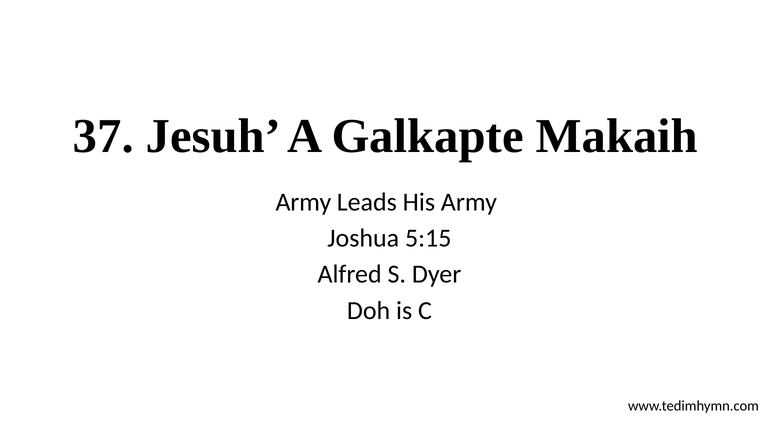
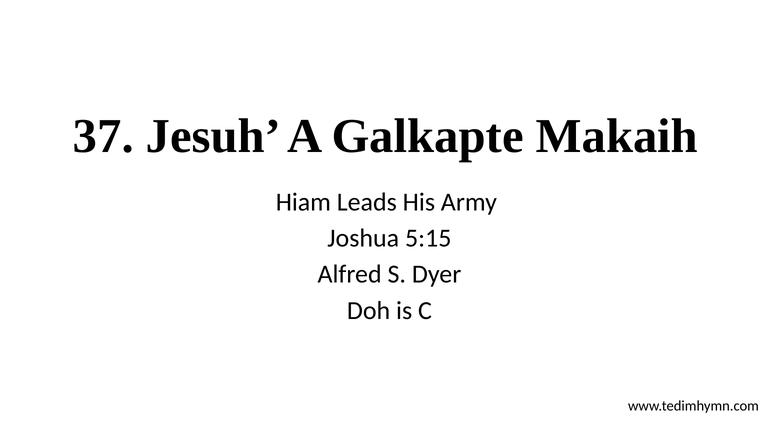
Army: Army -> Hiam (303, 202)
